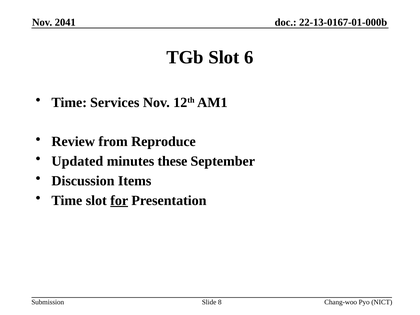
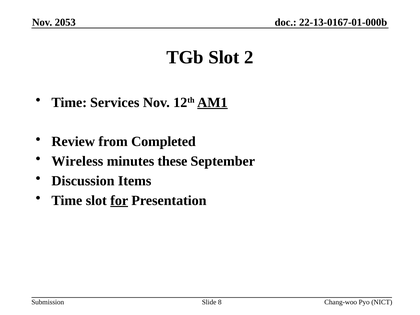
2041: 2041 -> 2053 (65, 22)
6: 6 -> 2 (249, 57)
AM1 underline: none -> present (212, 102)
Reproduce: Reproduce -> Completed (164, 142)
Updated: Updated -> Wireless (77, 161)
